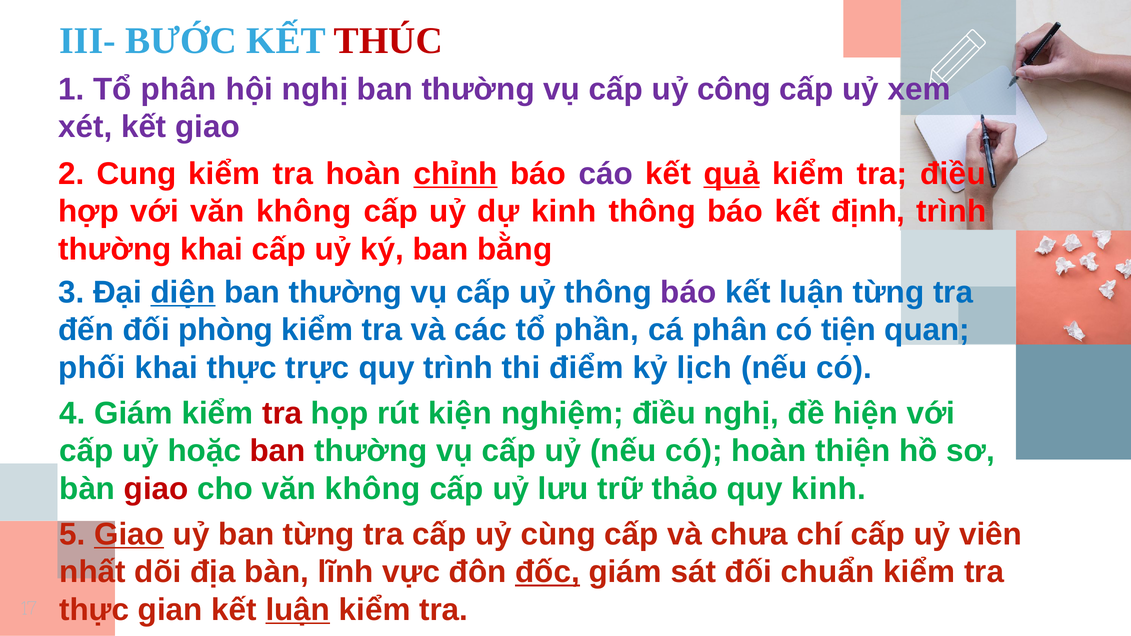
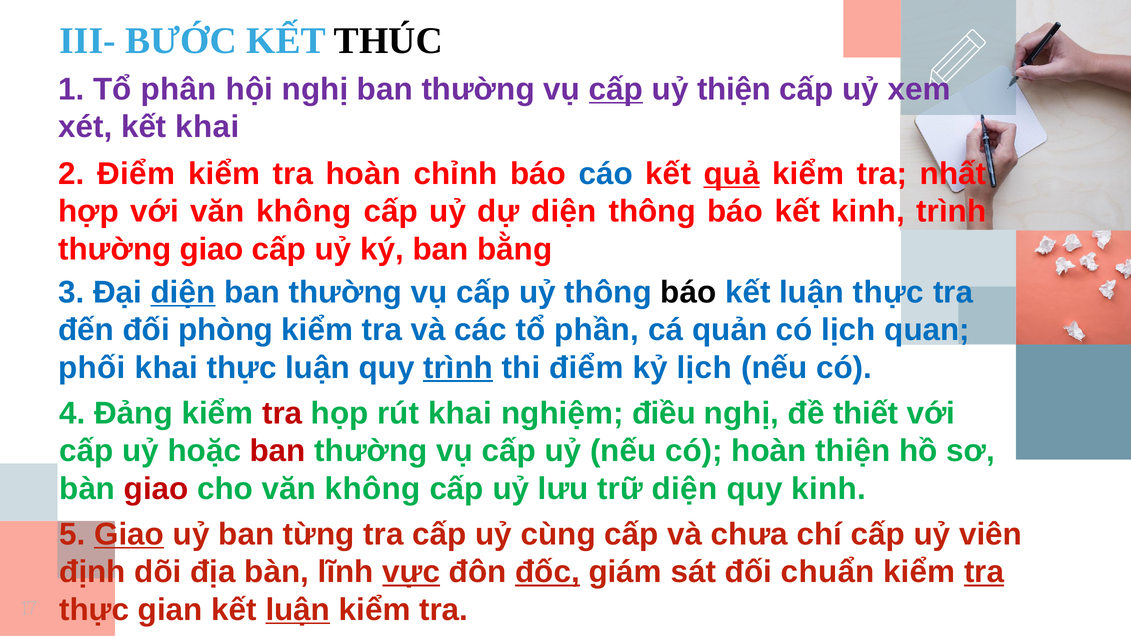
THÚC colour: red -> black (388, 41)
cấp underline: none -> present (616, 89)
uỷ công: công -> thiện (734, 89)
kết giao: giao -> khai (207, 127)
2 Cung: Cung -> Điểm (136, 174)
chỉnh underline: present -> none (455, 174)
cáo colour: purple -> blue (606, 174)
tra điều: điều -> nhất (953, 174)
dự kinh: kinh -> diện (564, 212)
kết định: định -> kinh (868, 212)
thường khai: khai -> giao (212, 249)
báo colour: purple -> black (688, 292)
luận từng: từng -> thực (888, 292)
cá phân: phân -> quản (730, 330)
có tiện: tiện -> lịch (848, 330)
thực trực: trực -> luận (318, 368)
trình underline: none -> present (458, 368)
4 Giám: Giám -> Đảng (134, 413)
rút kiện: kiện -> khai (460, 413)
hiện: hiện -> thiết (866, 413)
trữ thảo: thảo -> diện (685, 489)
nhất: nhất -> định (93, 572)
vực underline: none -> present (411, 572)
tra underline: none -> present (984, 572)
